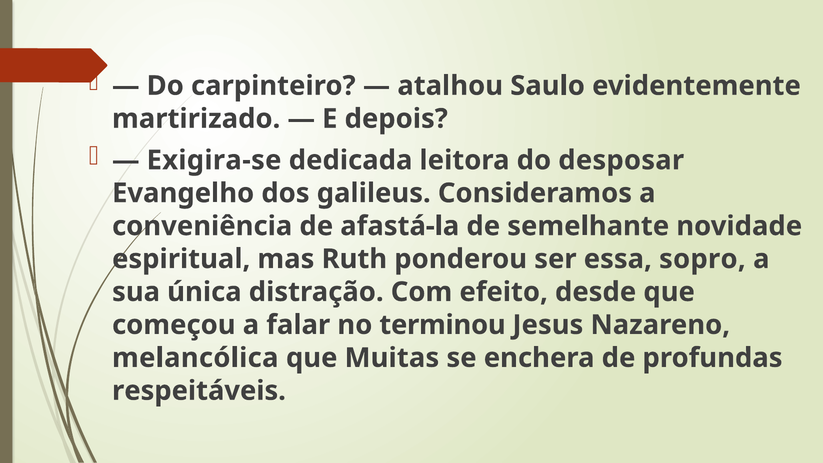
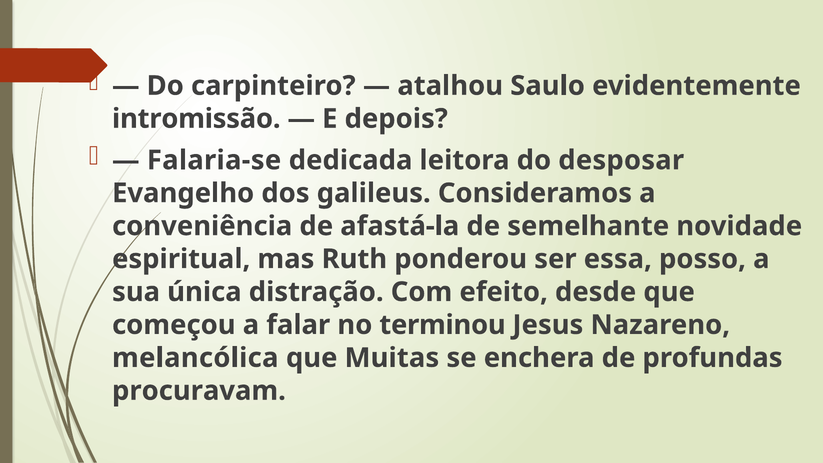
martirizado: martirizado -> intromissão (196, 119)
Exigira-se: Exigira-se -> Falaria-se (214, 160)
sopro: sopro -> posso (702, 259)
respeitáveis: respeitáveis -> procuravam (199, 391)
